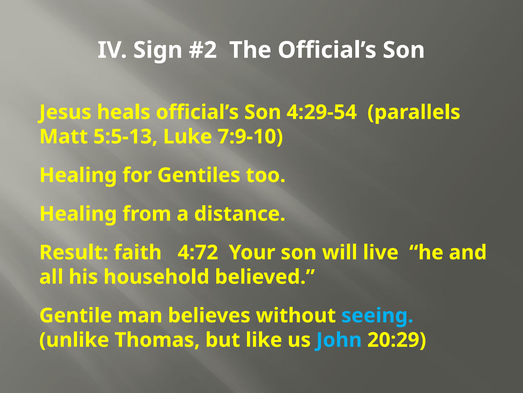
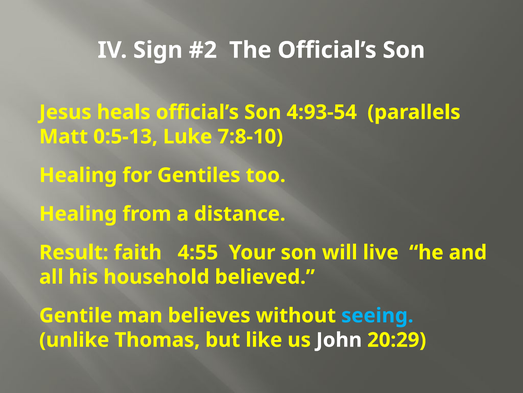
4:29-54: 4:29-54 -> 4:93-54 (322, 112)
5:5-13: 5:5-13 -> 0:5-13 (126, 136)
7:9-10: 7:9-10 -> 7:8-10 (250, 136)
4:72: 4:72 -> 4:55 (198, 252)
John colour: light blue -> white (339, 339)
